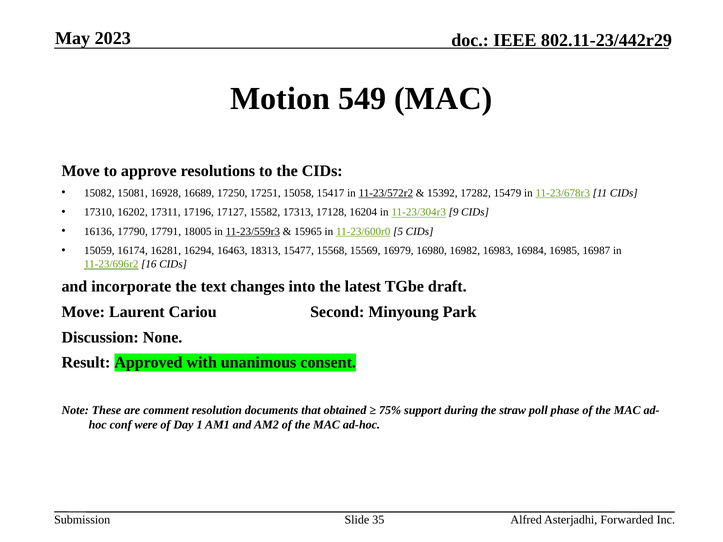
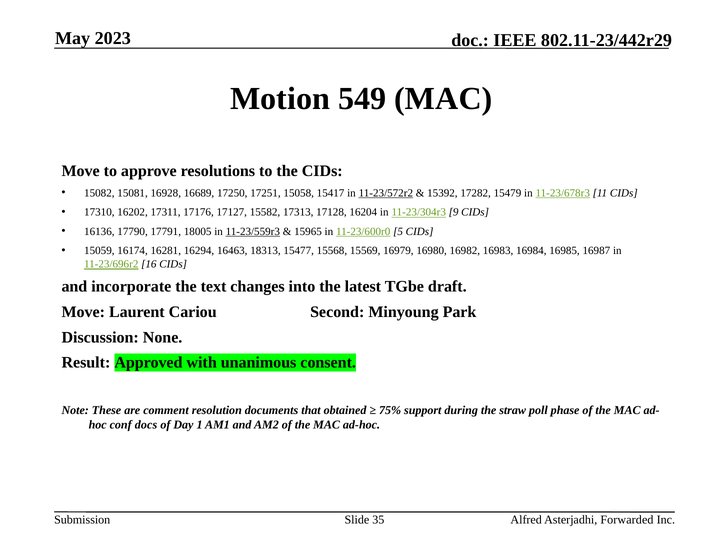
17196: 17196 -> 17176 (199, 212)
were: were -> docs (146, 425)
